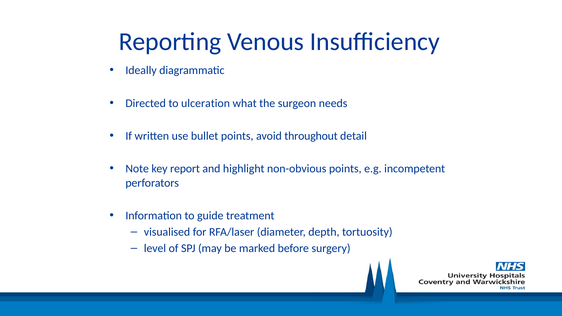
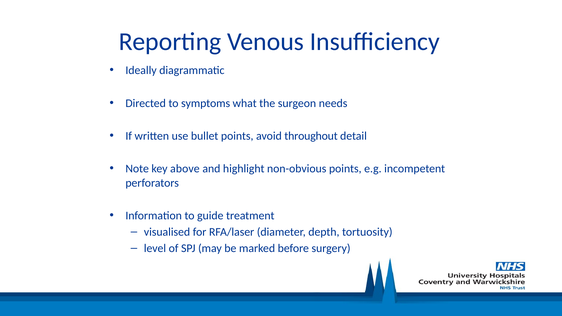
ulceration: ulceration -> symptoms (206, 103)
report: report -> above (185, 169)
